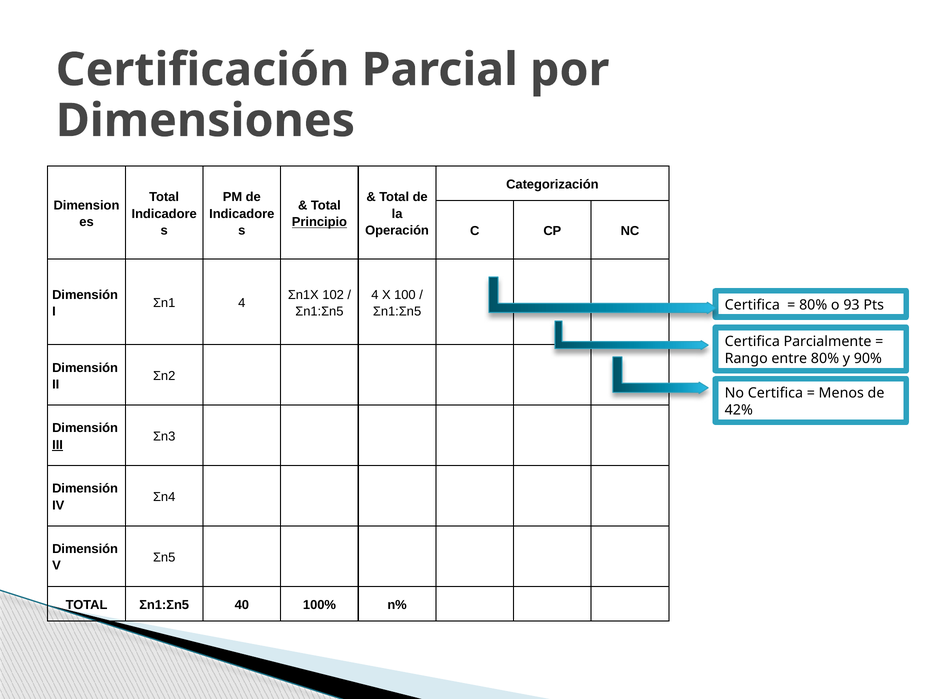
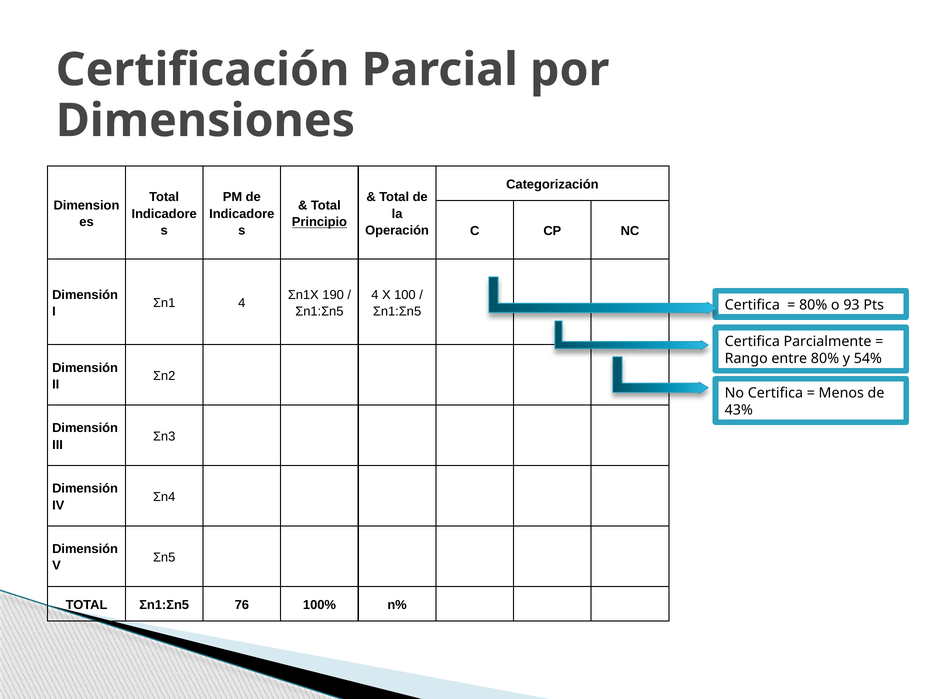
102: 102 -> 190 (333, 295)
90%: 90% -> 54% (868, 359)
42%: 42% -> 43% (739, 410)
III underline: present -> none (58, 445)
40: 40 -> 76 (242, 605)
